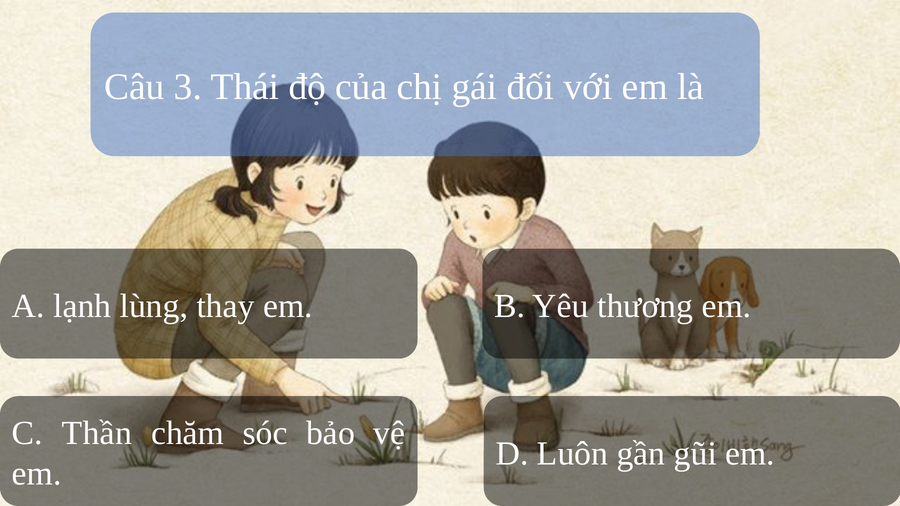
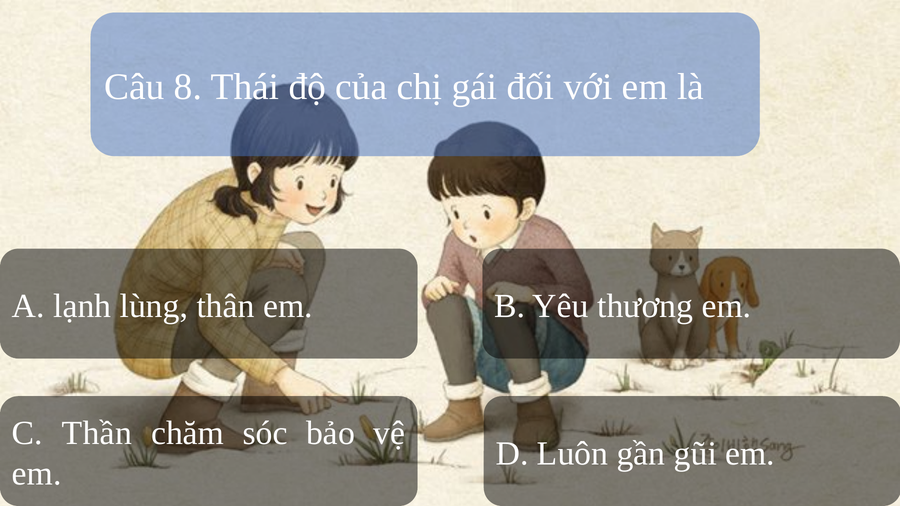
3: 3 -> 8 (188, 87)
thay: thay -> thân (226, 306)
